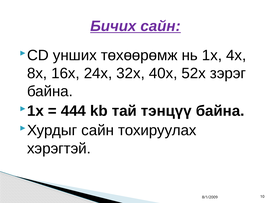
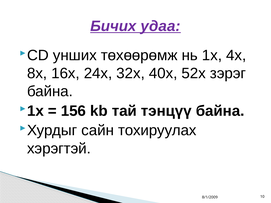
Бичих сайн: сайн -> удаа (161, 26)
444: 444 -> 156 (73, 111)
